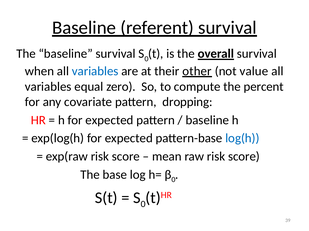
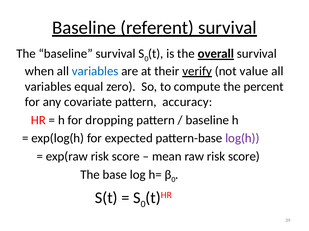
other: other -> verify (197, 71)
dropping: dropping -> accuracy (187, 102)
h for expected: expected -> dropping (109, 121)
log(h colour: blue -> purple (242, 139)
